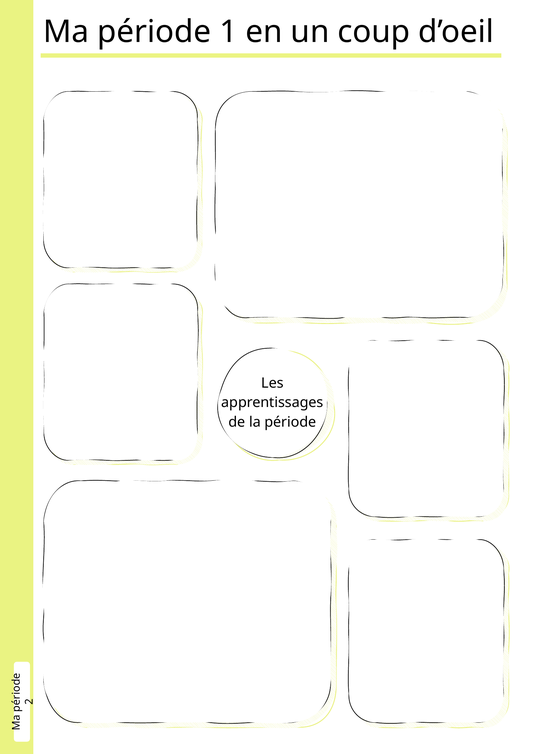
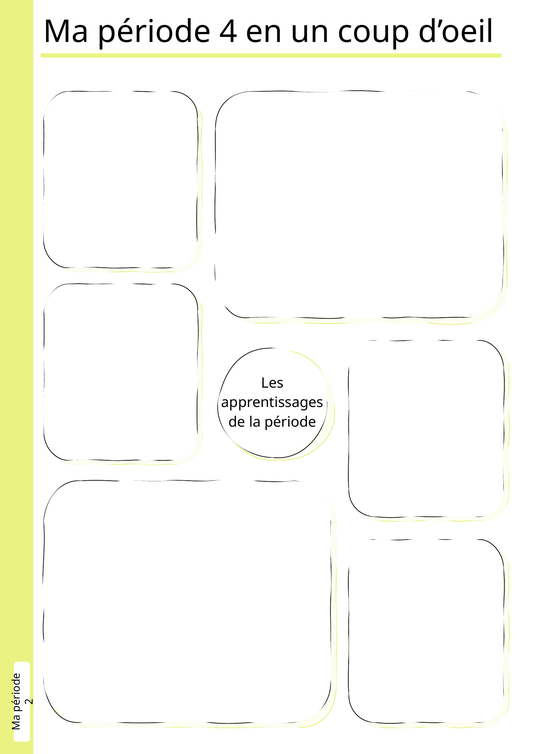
1: 1 -> 4 (228, 32)
